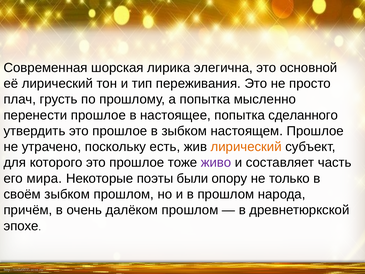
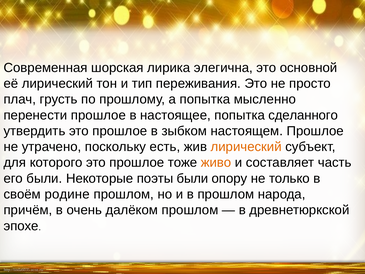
живо colour: purple -> orange (216, 162)
его мира: мира -> были (44, 178)
своём зыбком: зыбком -> родине (67, 194)
